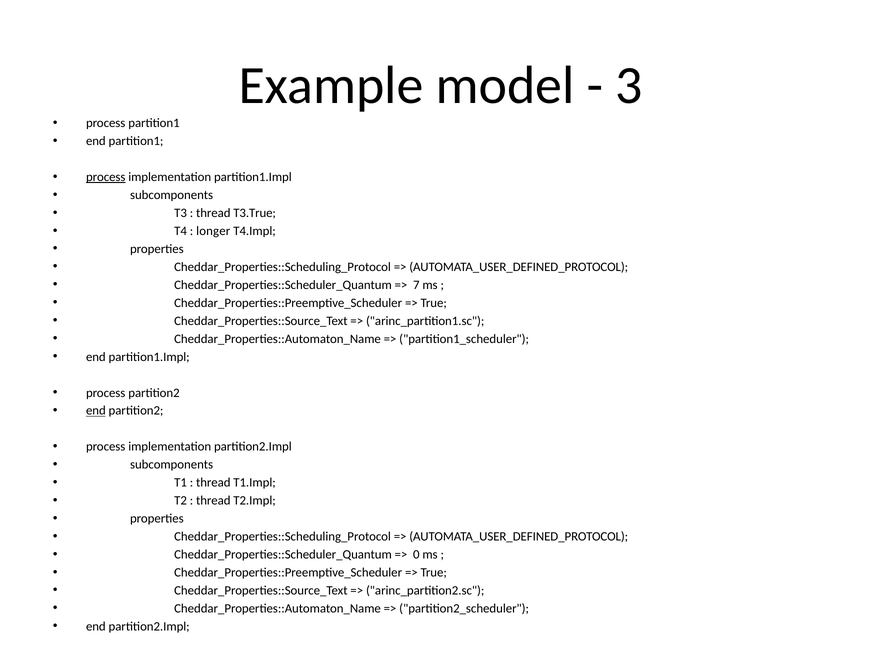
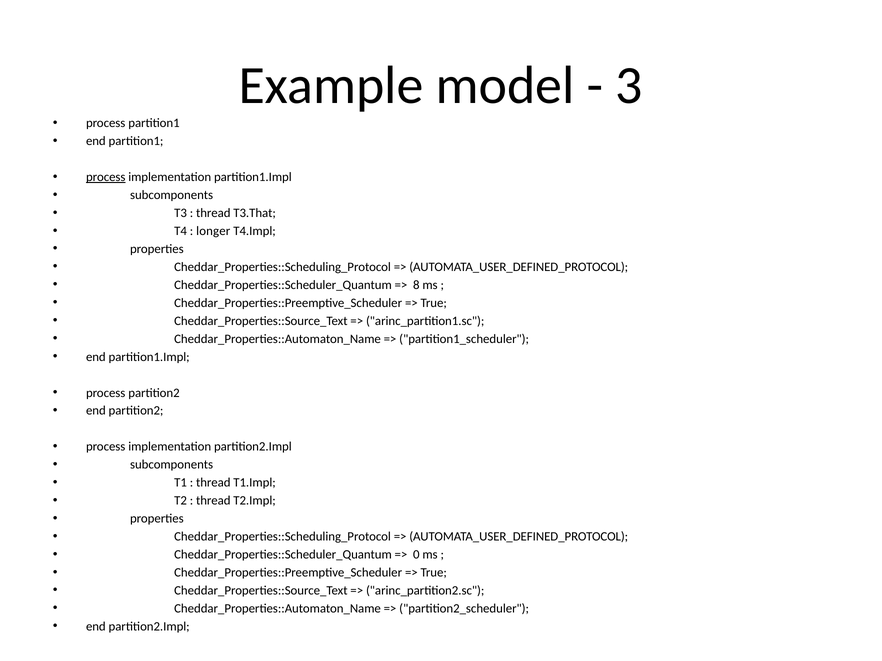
T3.True: T3.True -> T3.That (255, 213)
7: 7 -> 8 (416, 285)
end underline: present -> none (96, 411)
